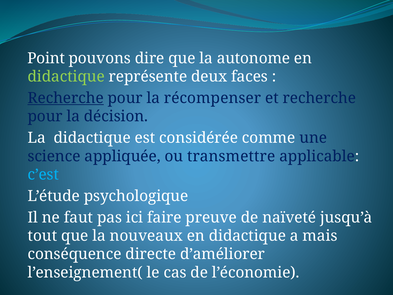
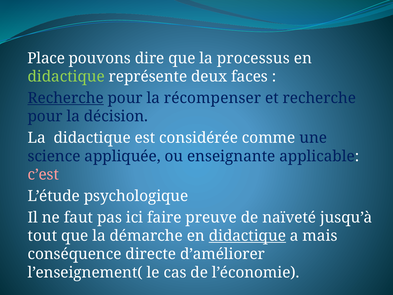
Point: Point -> Place (46, 58)
autonome: autonome -> processus (253, 58)
transmettre: transmettre -> enseignante (231, 156)
c’est colour: light blue -> pink (43, 174)
nouveaux: nouveaux -> démarche (146, 236)
didactique underline: none -> present (247, 236)
